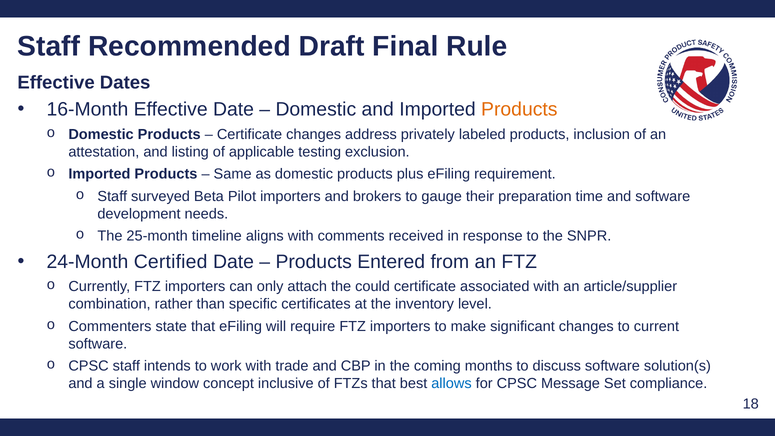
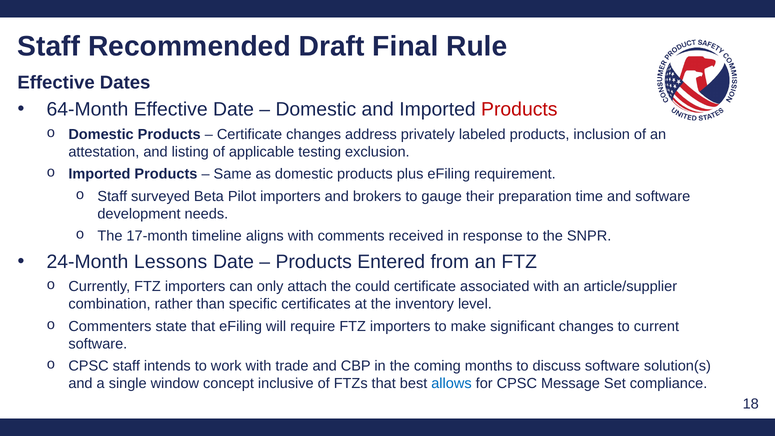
16-Month: 16-Month -> 64-Month (87, 110)
Products colour: orange -> red (519, 110)
25-month: 25-month -> 17-month (157, 236)
Certified: Certified -> Lessons (171, 262)
